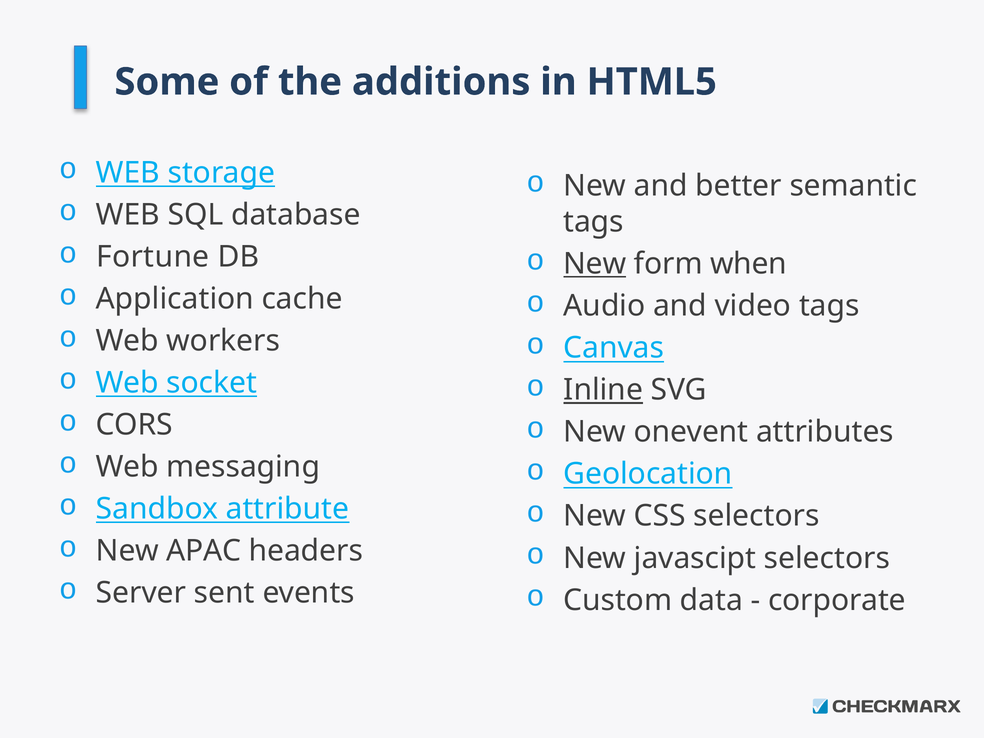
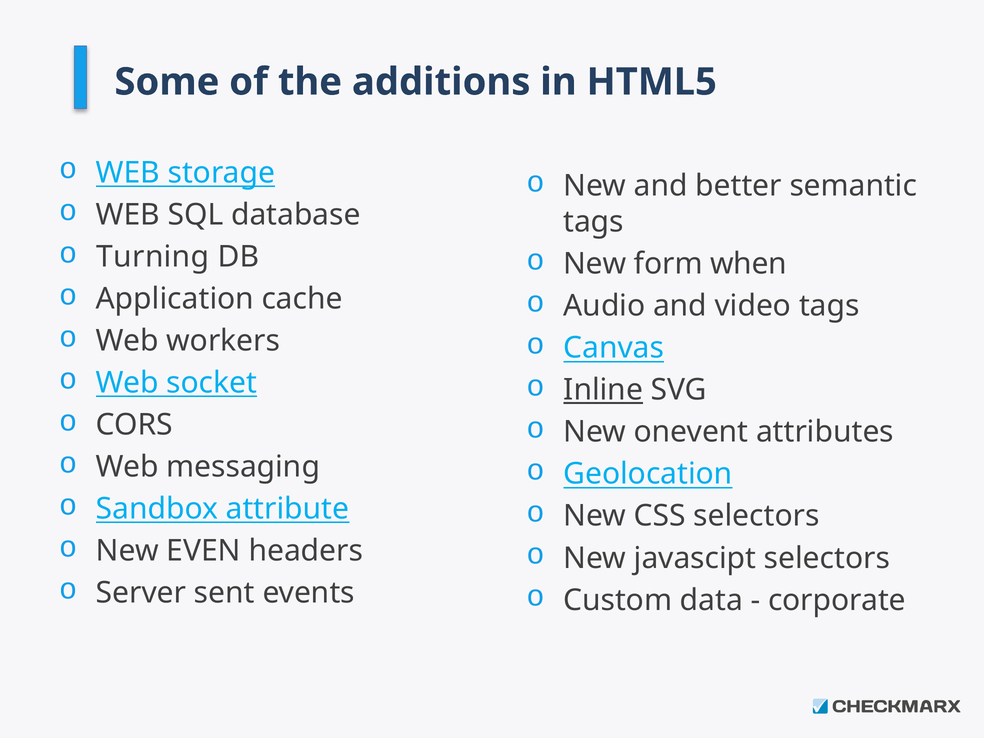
Fortune: Fortune -> Turning (153, 257)
New underline: present -> none (595, 264)
APAC: APAC -> EVEN (204, 551)
